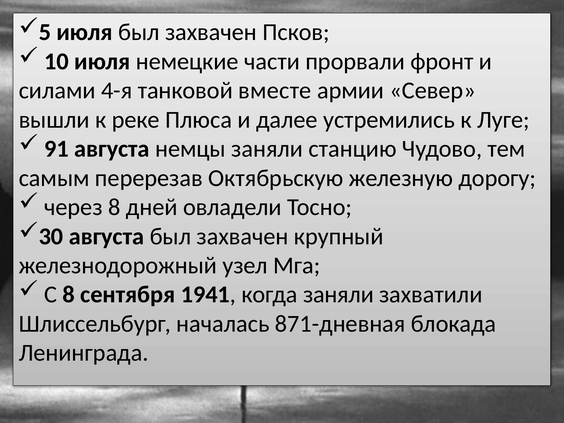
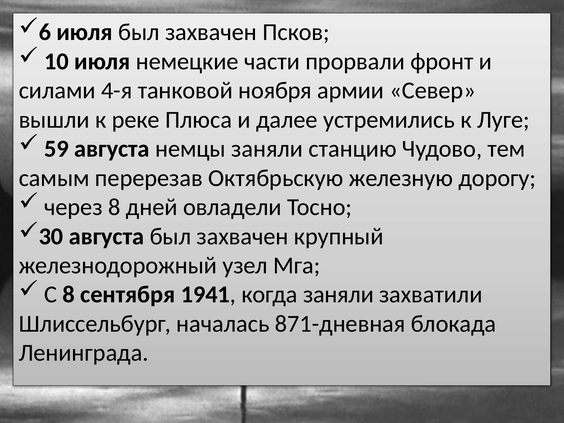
5: 5 -> 6 (45, 32)
вместе: вместе -> ноября (275, 91)
91: 91 -> 59 (56, 149)
